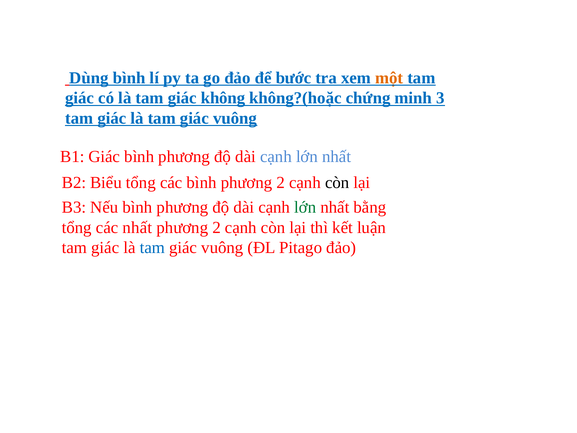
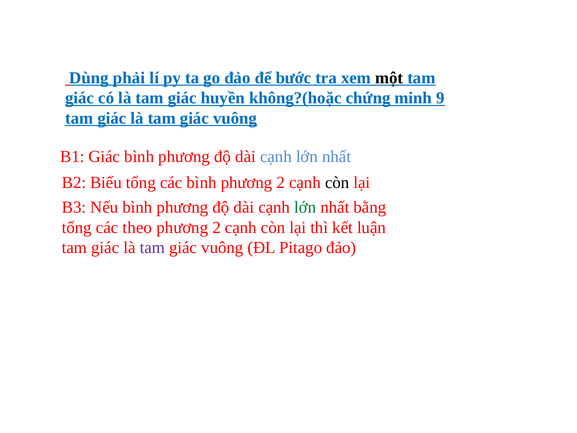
Dùng bình: bình -> phải (129, 78)
một colour: orange -> black (389, 78)
không: không -> huyền (223, 98)
3: 3 -> 9 (440, 98)
các nhất: nhất -> theo (137, 227)
tam colour: blue -> purple (152, 248)
